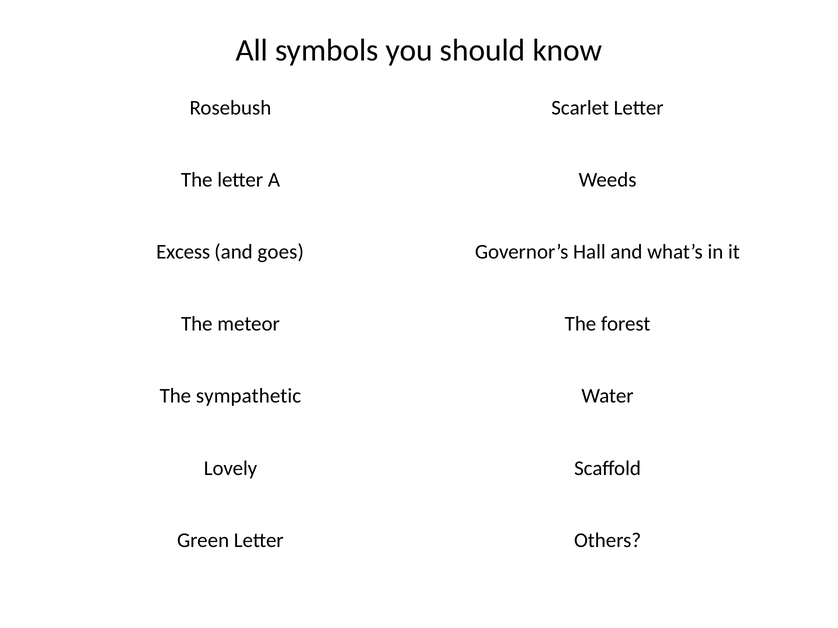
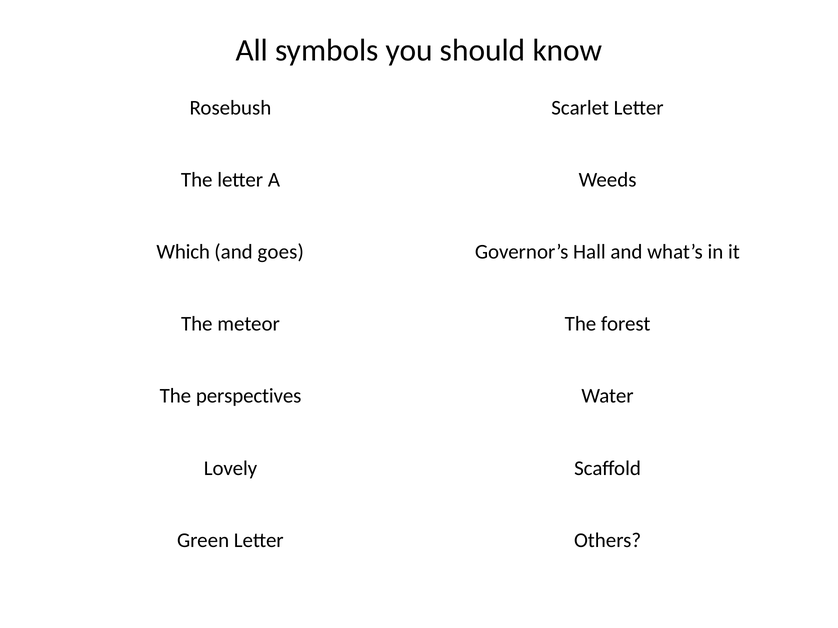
Excess: Excess -> Which (183, 252)
sympathetic: sympathetic -> perspectives (249, 396)
